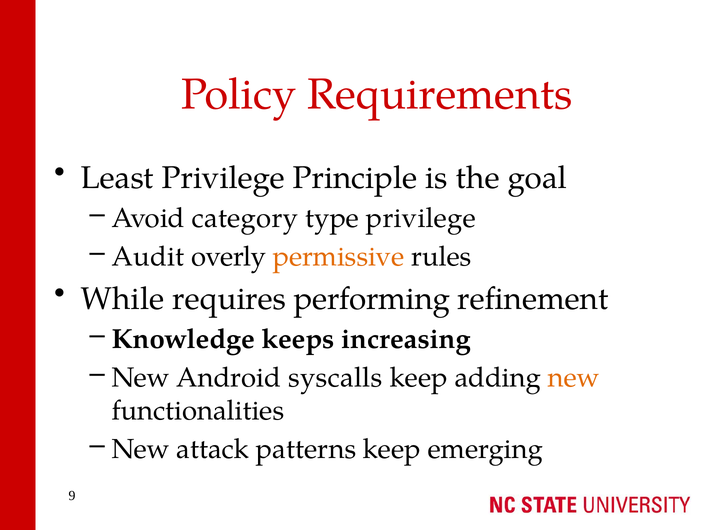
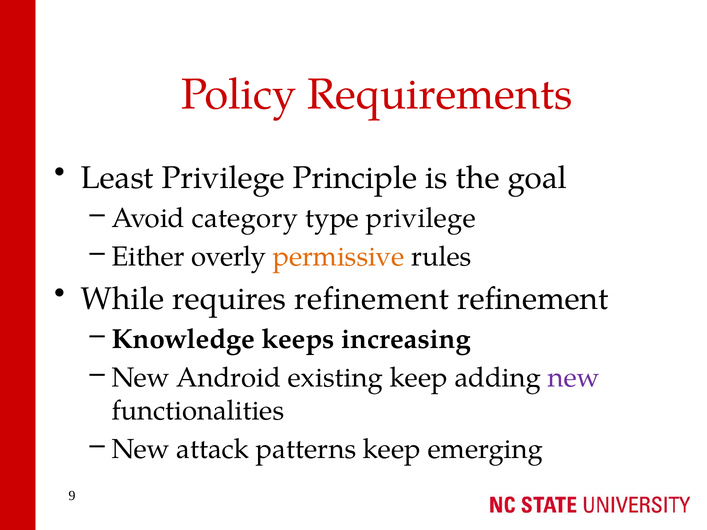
Audit: Audit -> Either (148, 257)
requires performing: performing -> refinement (372, 299)
syscalls: syscalls -> existing (335, 378)
new colour: orange -> purple (574, 378)
